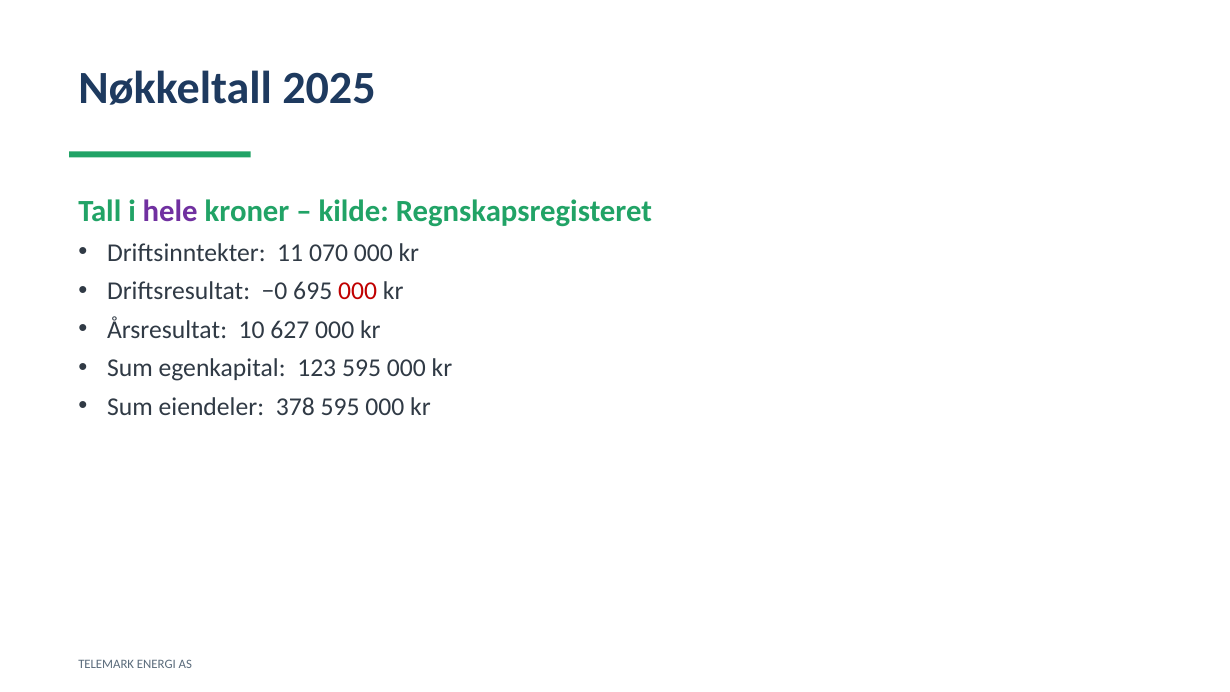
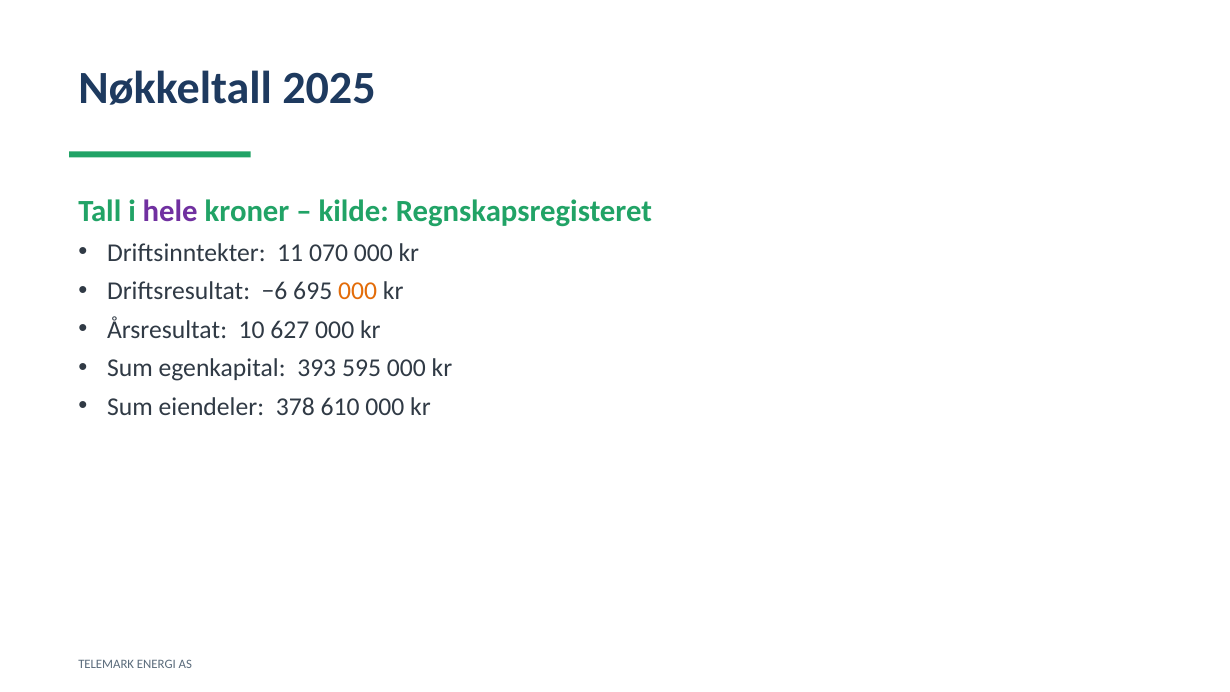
−0: −0 -> −6 (275, 291)
000 colour: red -> orange (358, 291)
123: 123 -> 393 (317, 368)
378 595: 595 -> 610 (340, 407)
